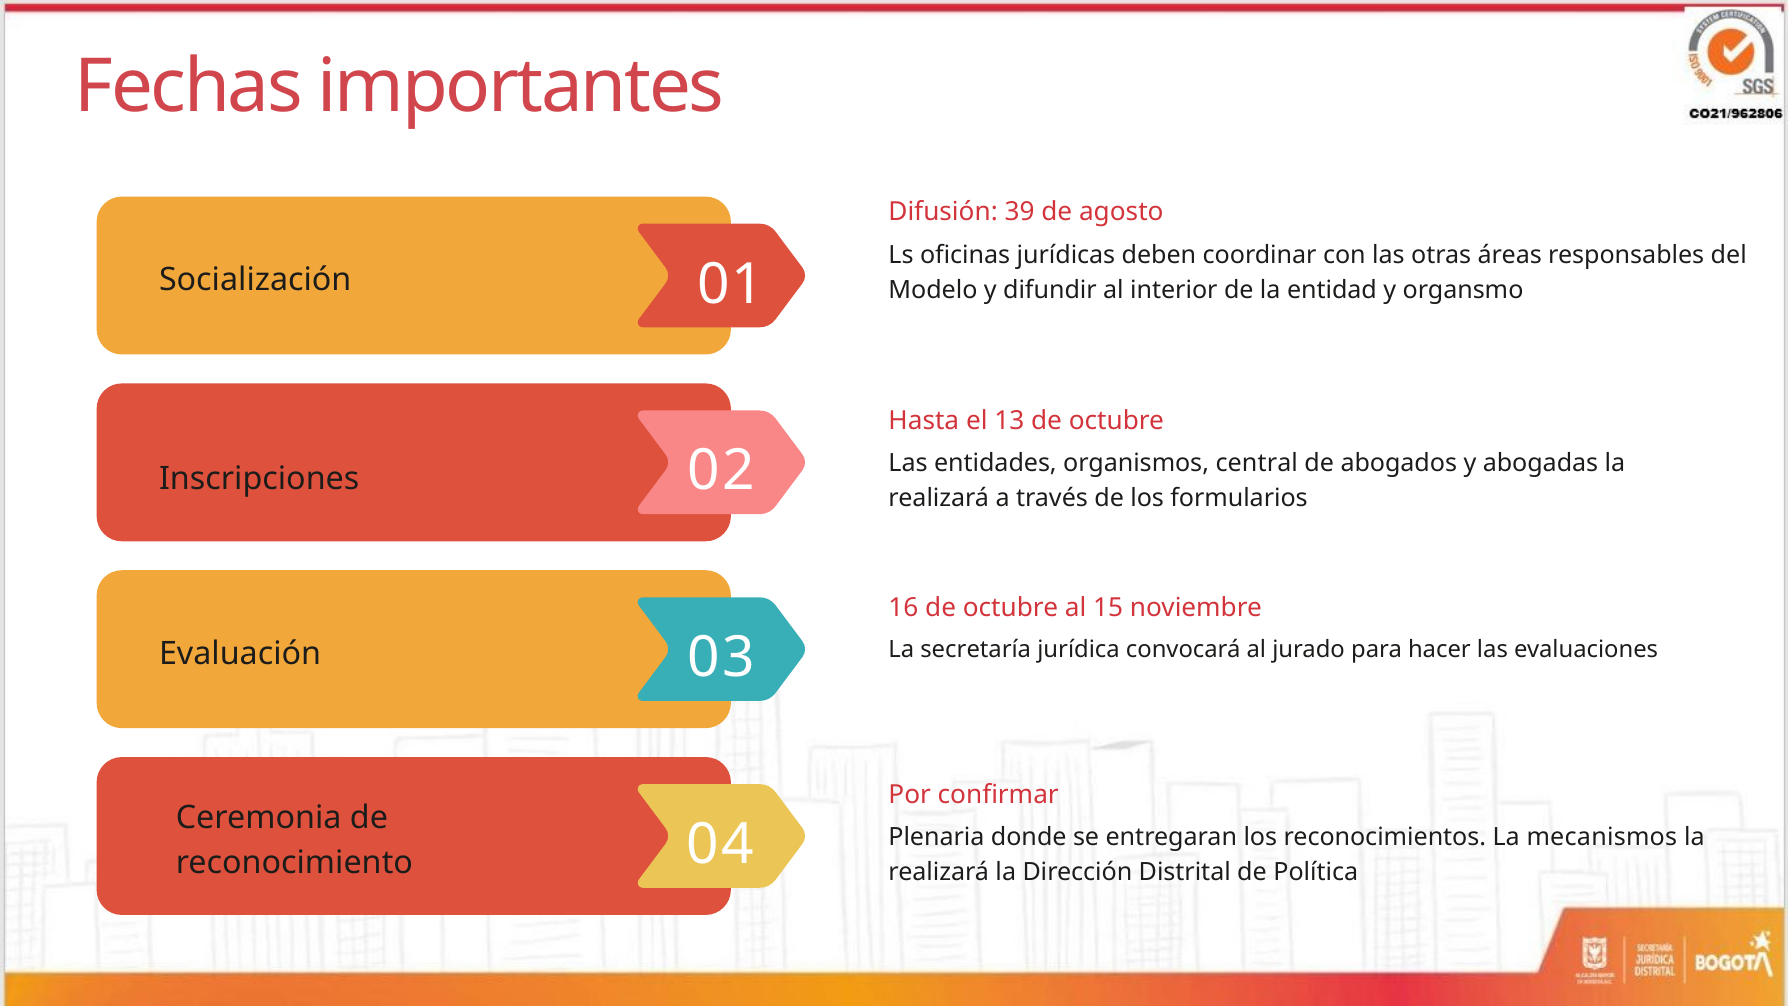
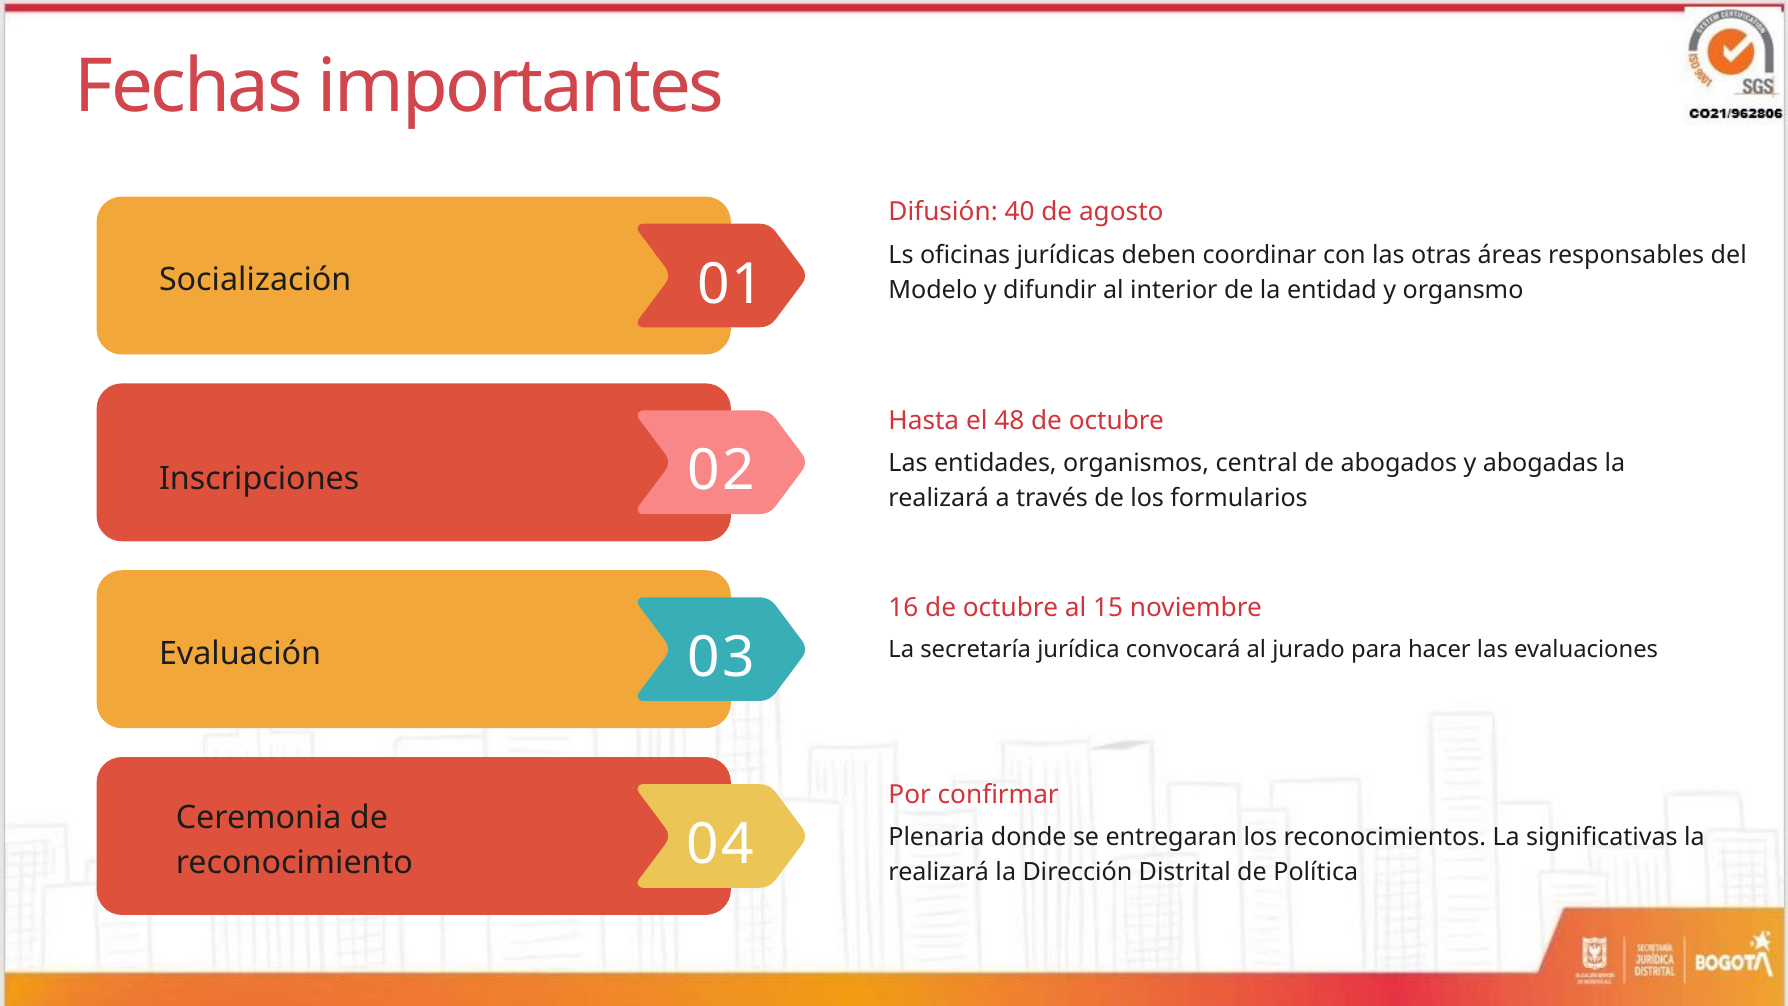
39: 39 -> 40 (1020, 212)
13: 13 -> 48 (1009, 421)
mecanismos: mecanismos -> significativas (1602, 837)
